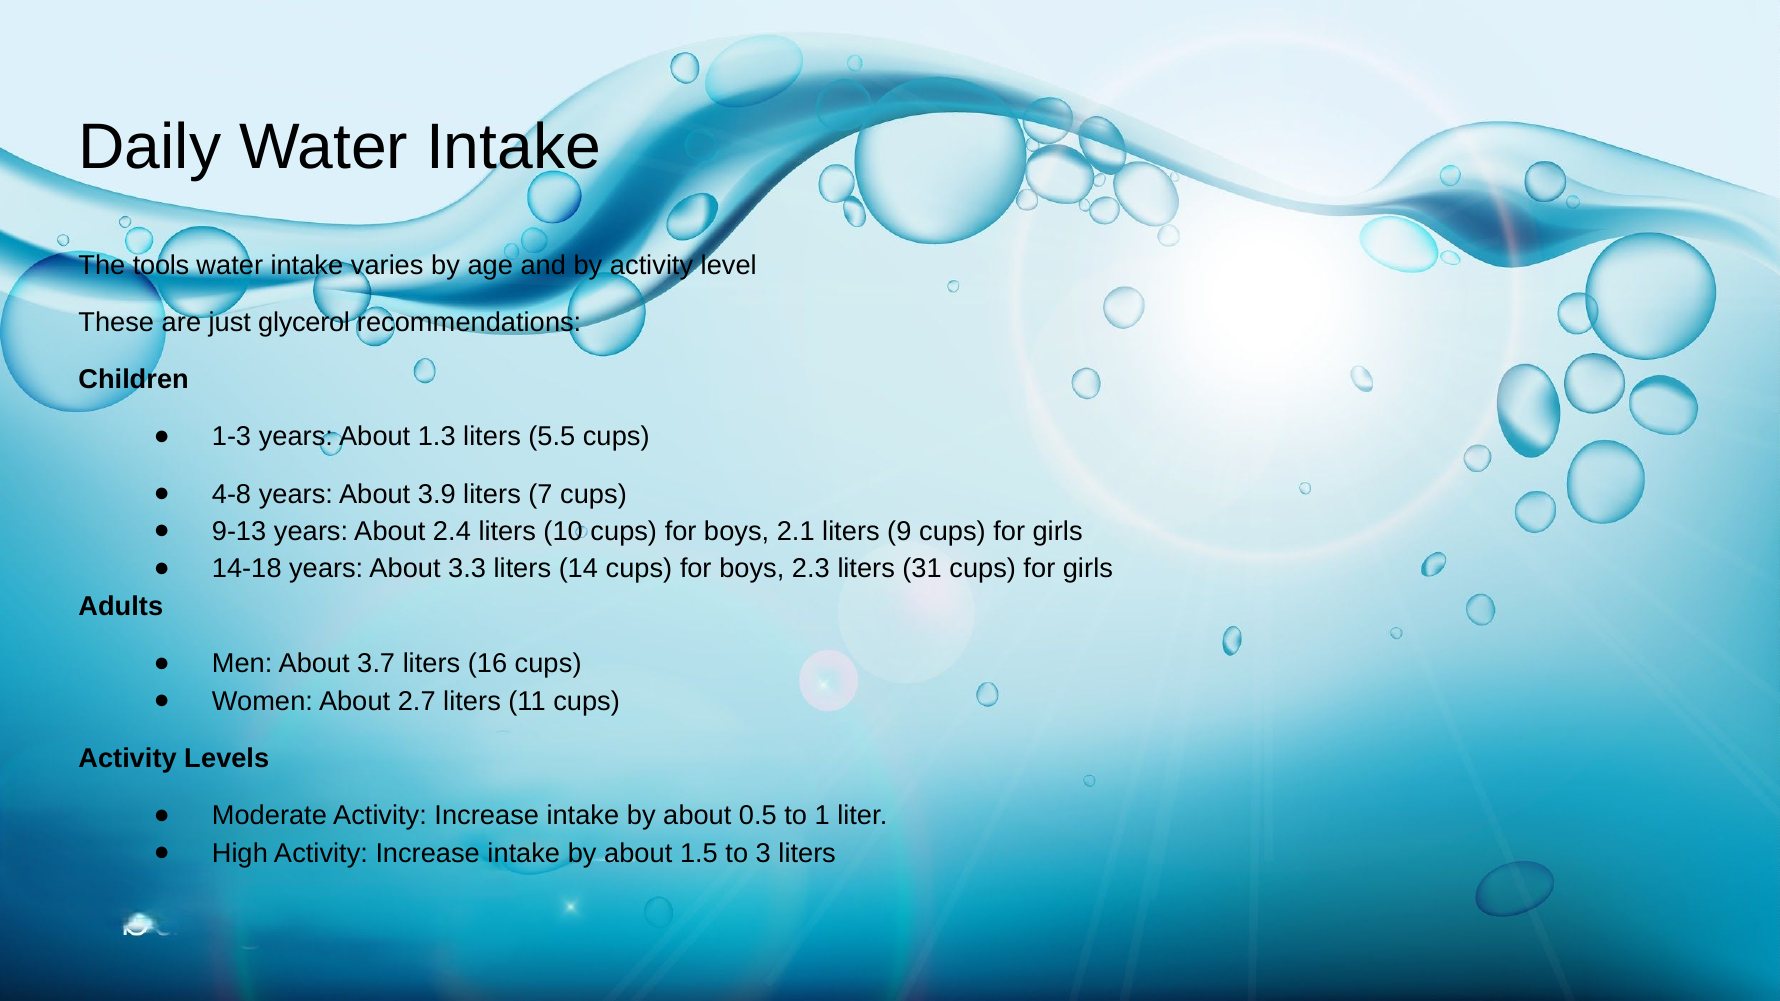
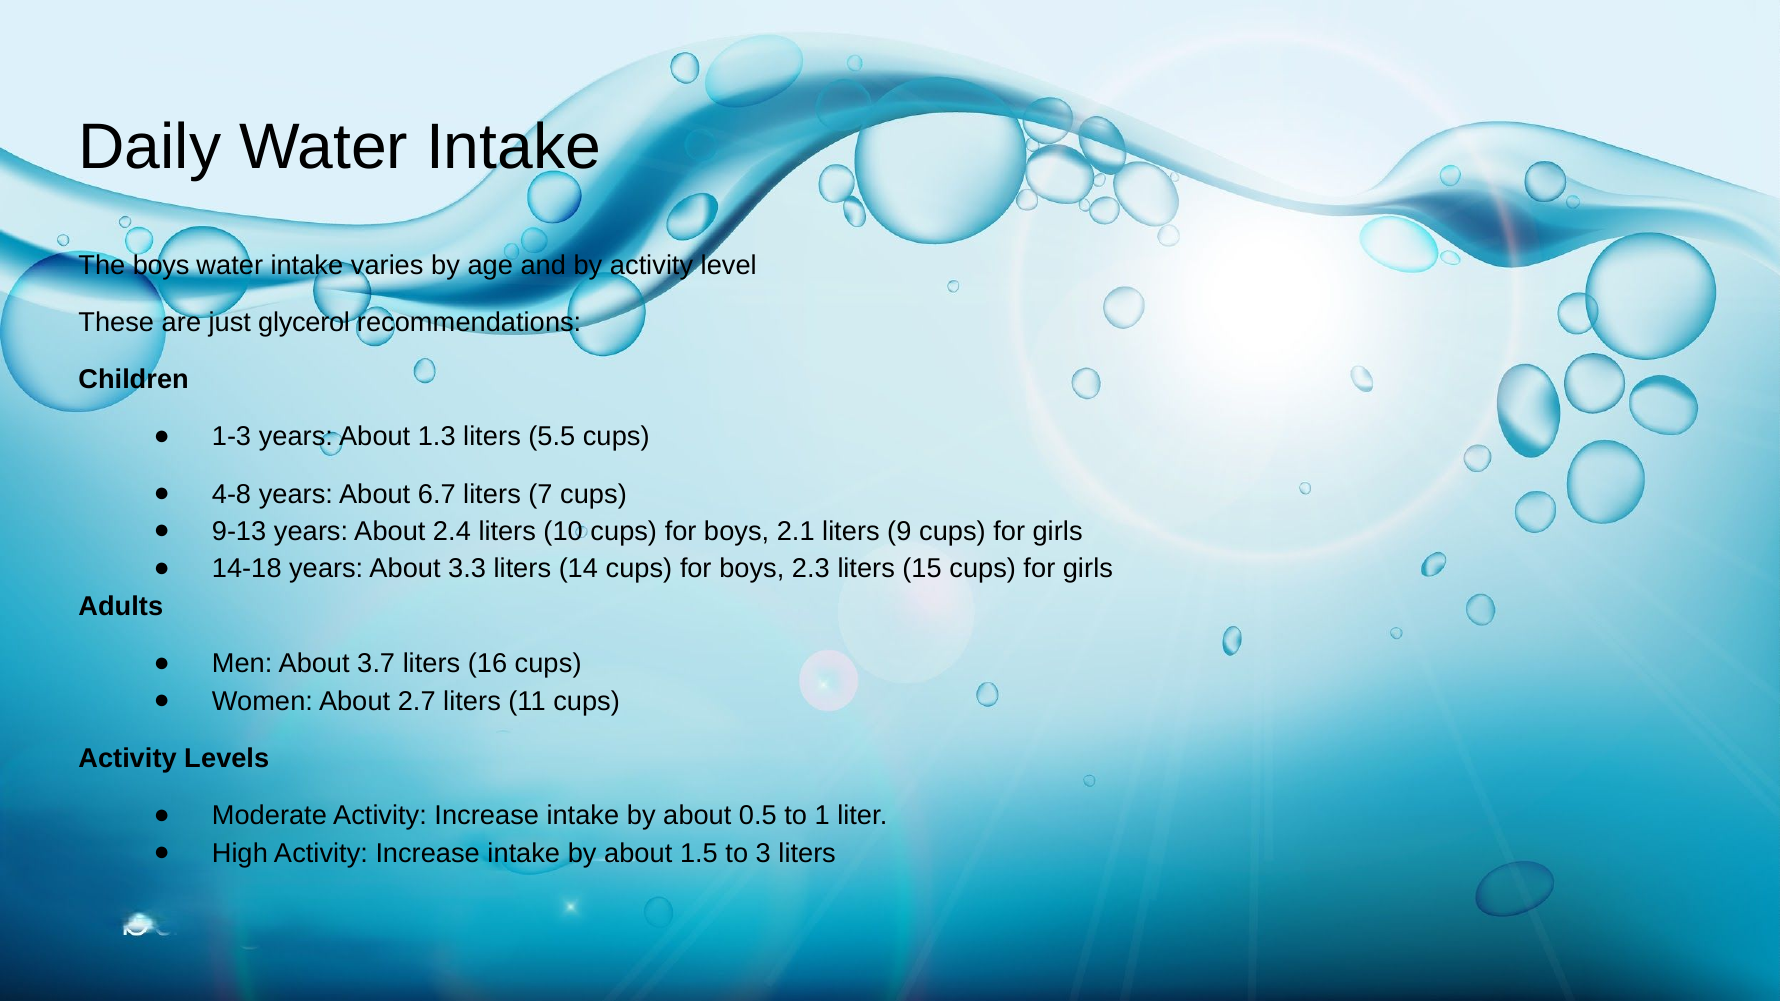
The tools: tools -> boys (161, 265)
3.9: 3.9 -> 6.7 (437, 494)
31: 31 -> 15 (922, 569)
